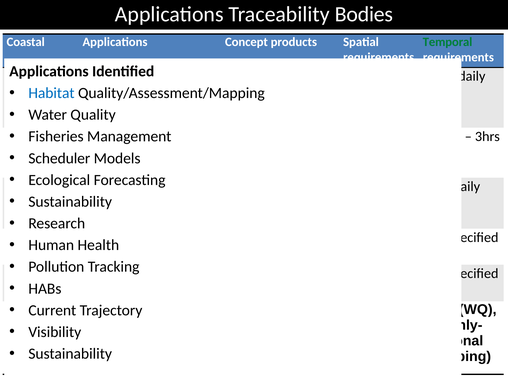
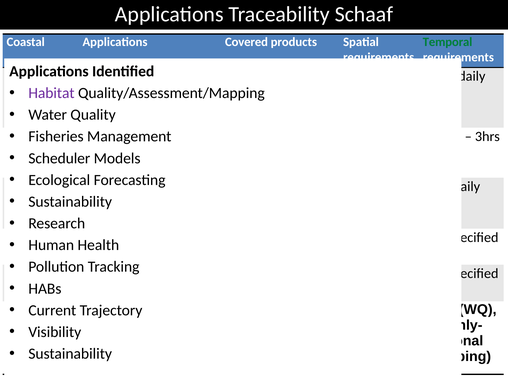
Bodies: Bodies -> Schaaf (364, 14)
Concept: Concept -> Covered (246, 42)
Habitat colour: blue -> purple (51, 93)
